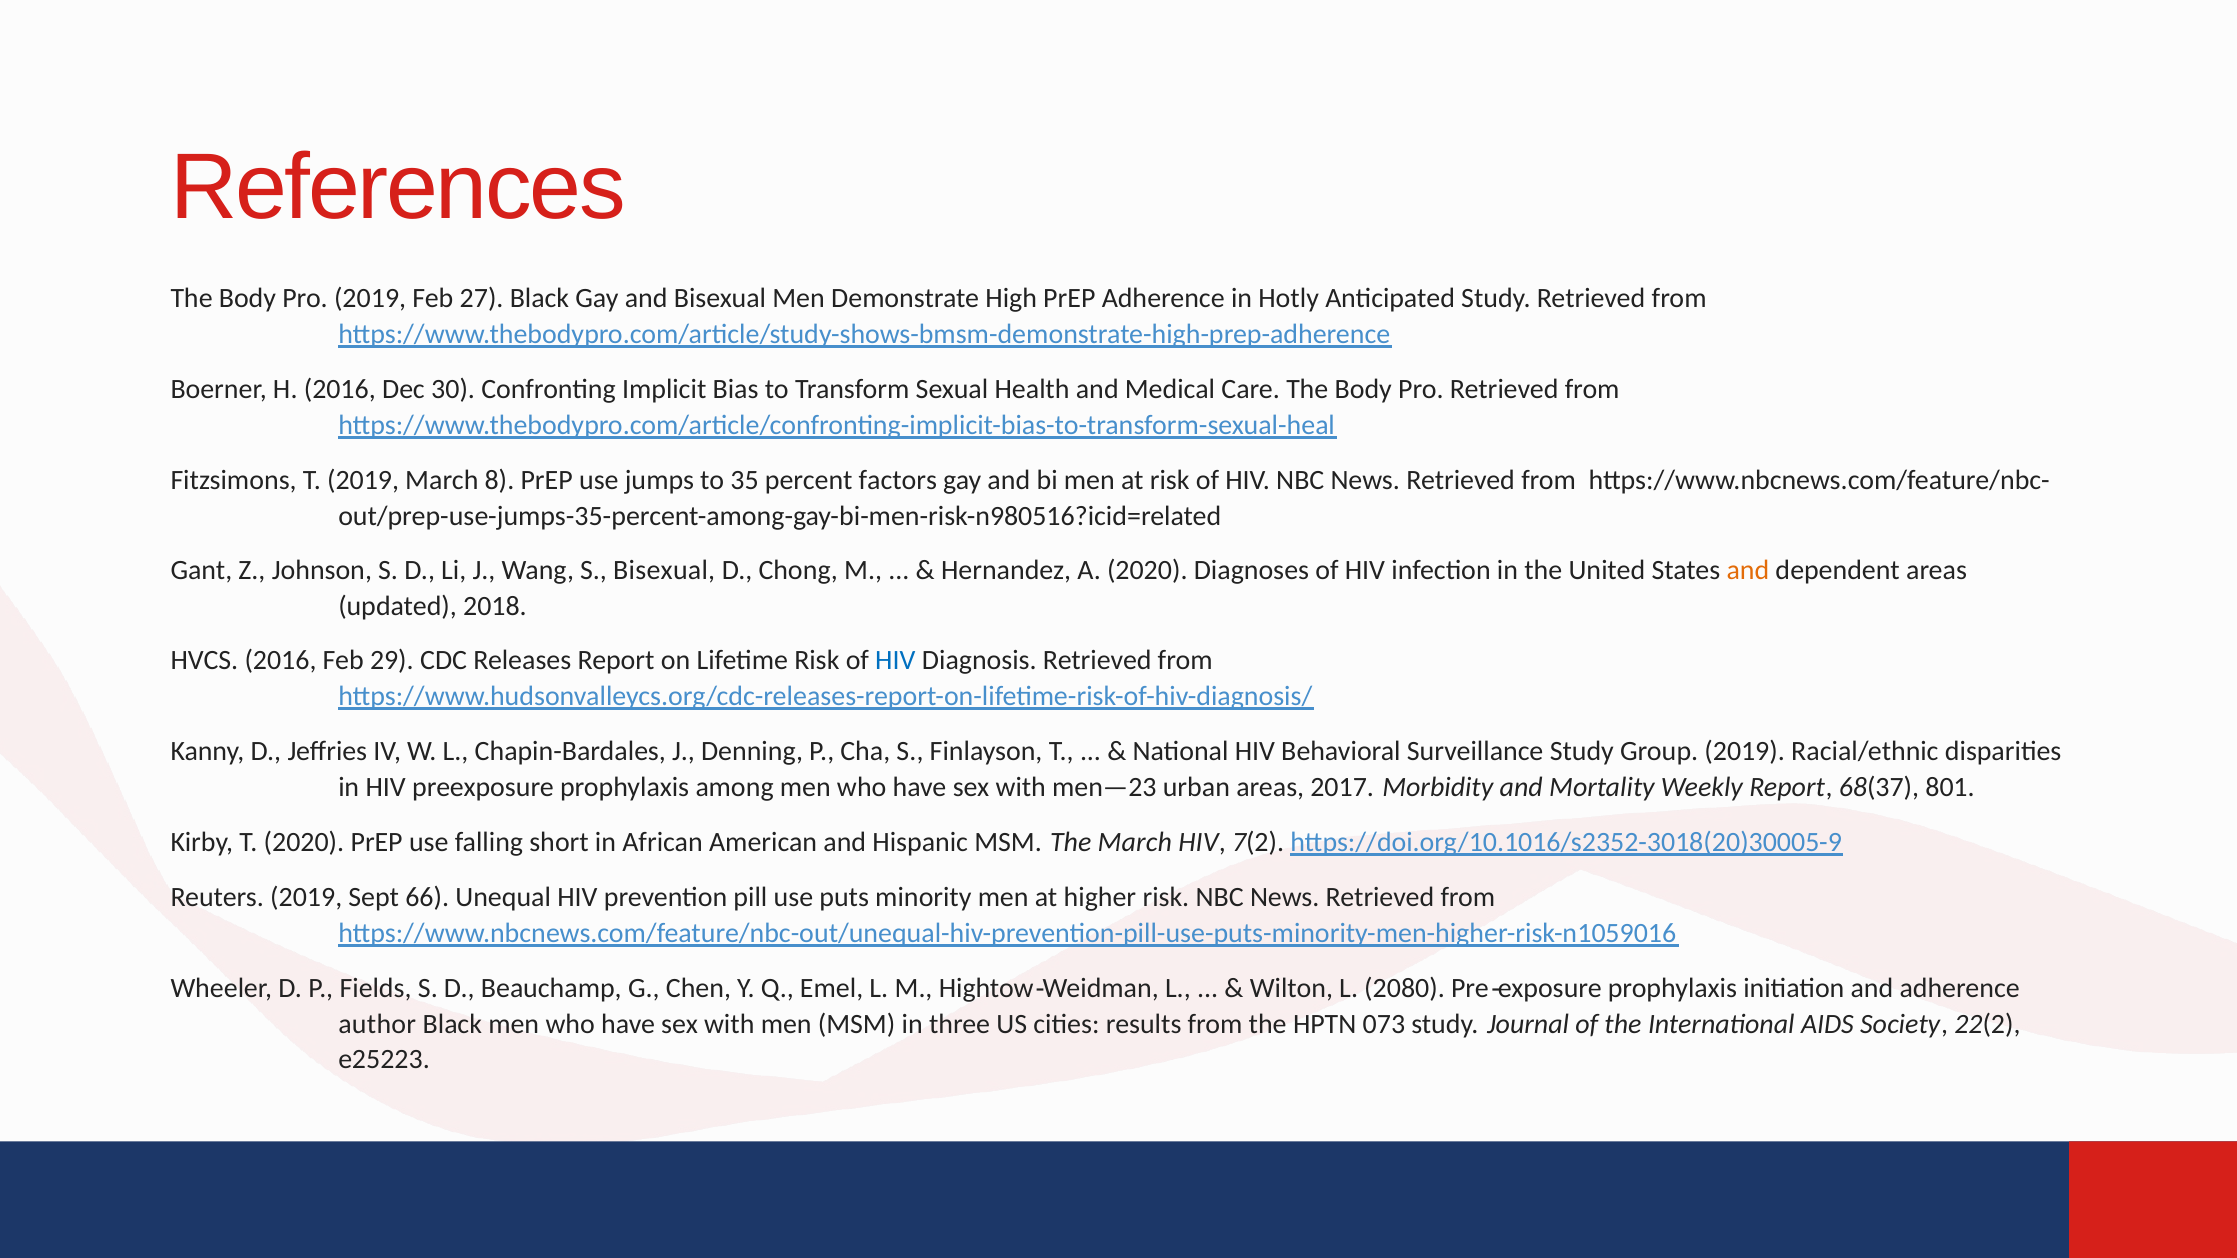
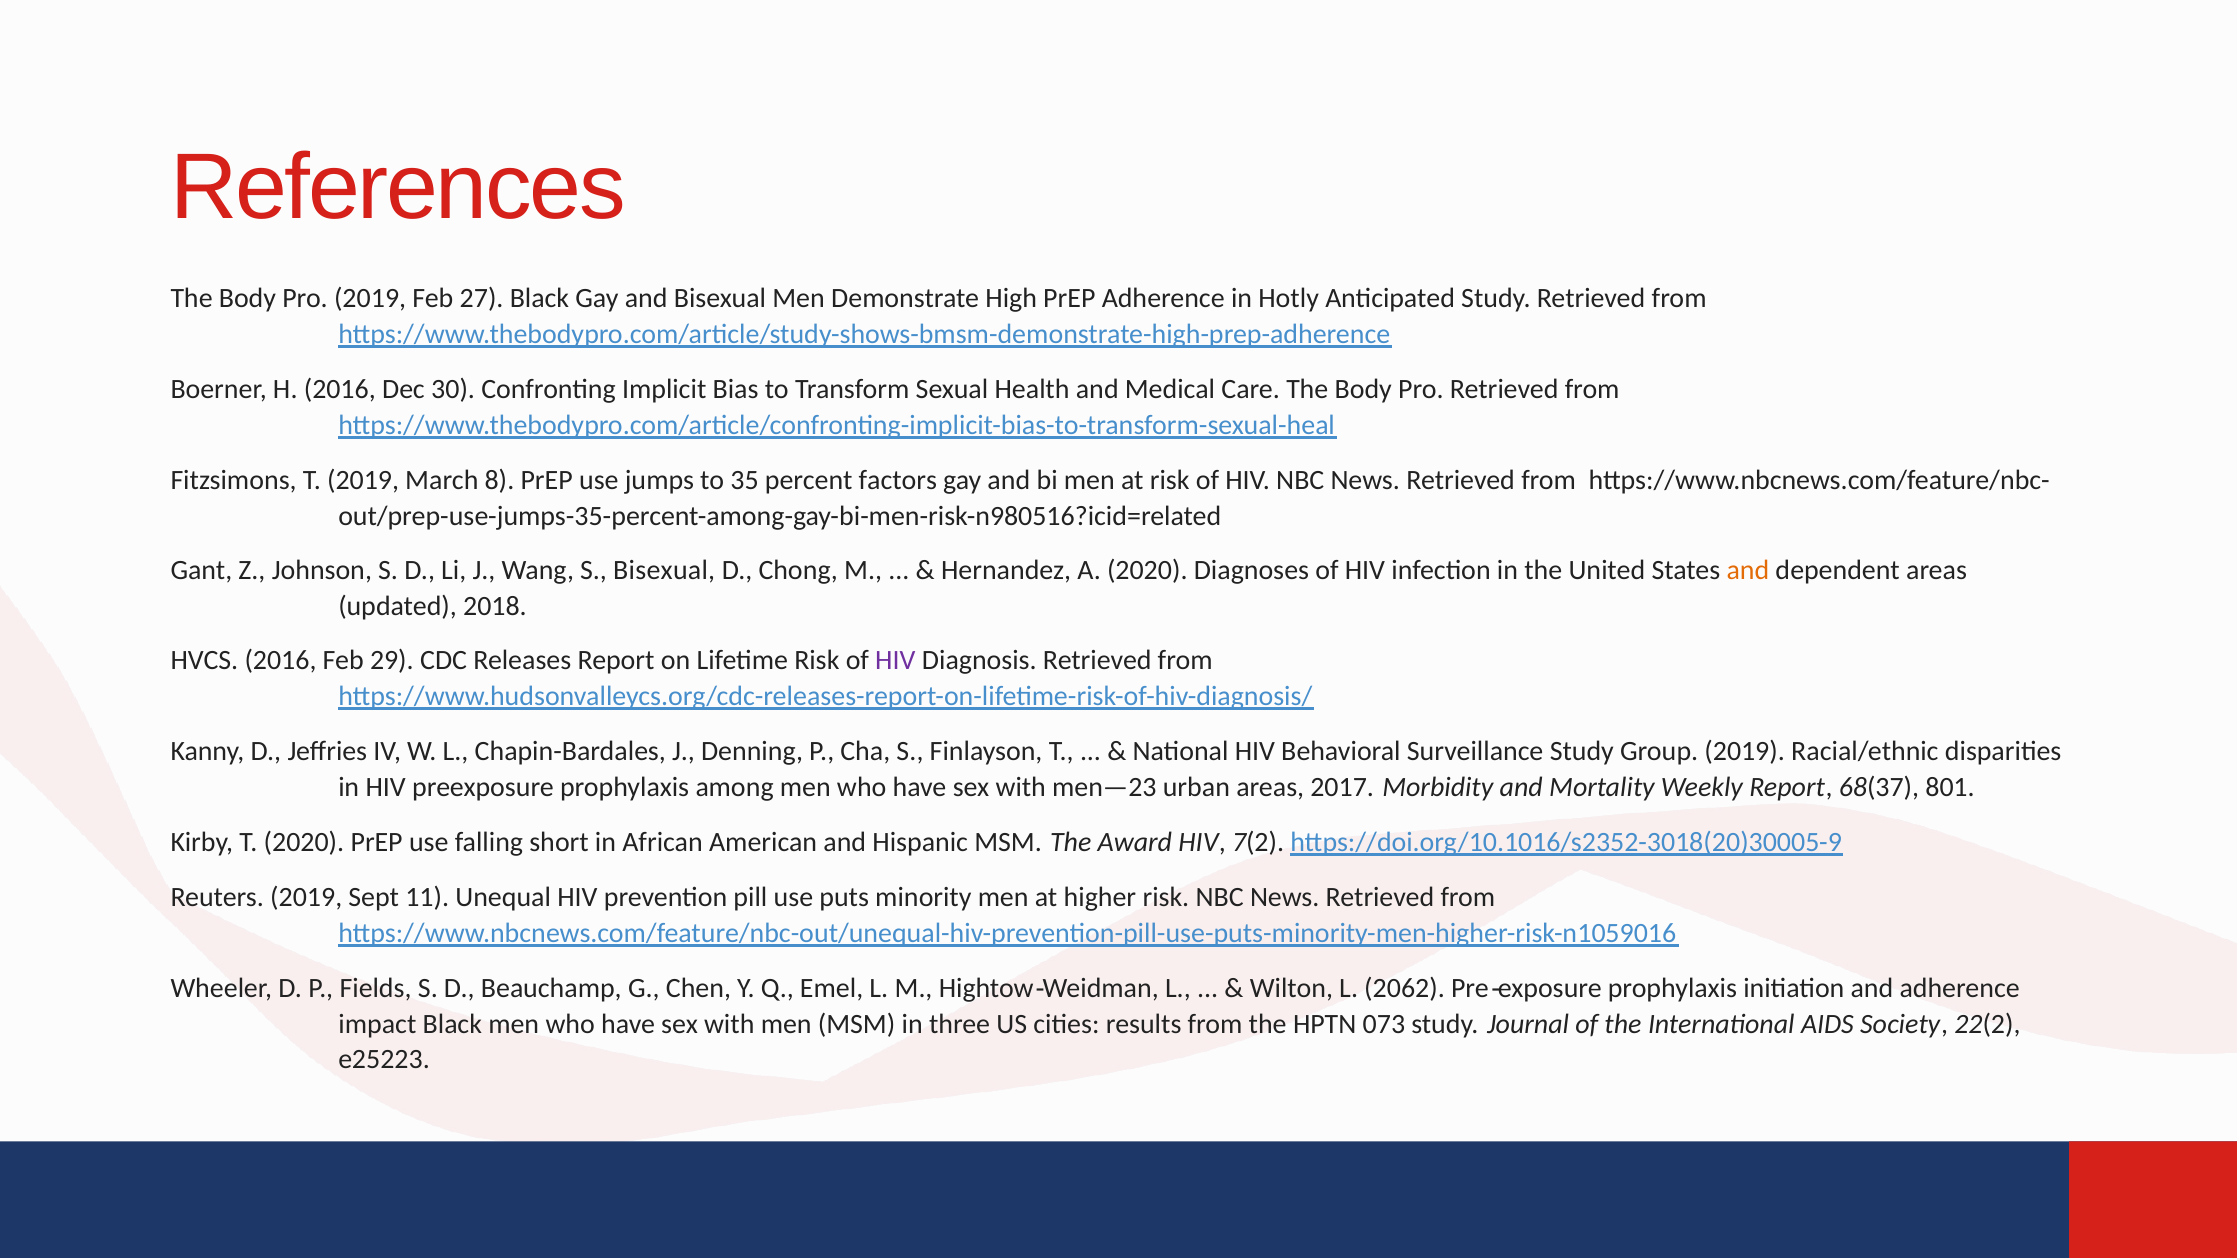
HIV colour: blue -> purple (895, 661)
The March: March -> Award (1135, 842)
66: 66 -> 11 (427, 897)
2080: 2080 -> 2062 (1405, 988)
author: author -> impact (377, 1024)
